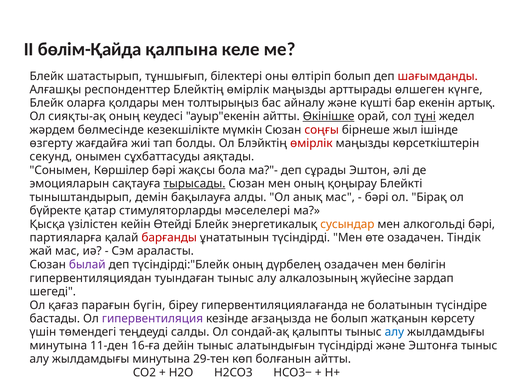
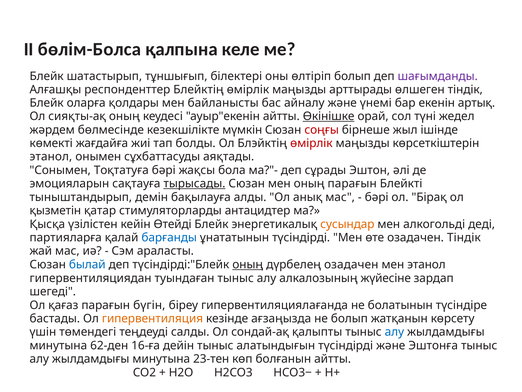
бөлім-Қайда: бөлім-Қайда -> бөлім-Болса (90, 49)
шағымданды colour: red -> purple (438, 76)
өлшеген күнге: күнге -> тіндік (465, 89)
толтырыңыз: толтырыңыз -> байланысты (223, 103)
күшті: күшті -> үнемі (376, 103)
түні underline: present -> none (425, 116)
өзгерту: өзгерту -> көмекті (51, 143)
секунд: секунд -> этанол (51, 156)
Көршілер: Көршілер -> Тоқтатуға (121, 170)
оның қоңырау: қоңырау -> парағын (352, 184)
бүйректе: бүйректе -> қызметін (55, 210)
мәселелері: мәселелері -> антацидтер (258, 210)
алкогольді бәрі: бәрі -> деді (482, 224)
барғанды colour: red -> blue (169, 237)
былай colour: purple -> blue (87, 264)
оның underline: none -> present (248, 264)
мен бөлігін: бөлігін -> этанол (426, 264)
гипервентиляция colour: purple -> orange (152, 318)
11-ден: 11-ден -> 62-ден (109, 345)
29-тен: 29-тен -> 23-тен (211, 358)
